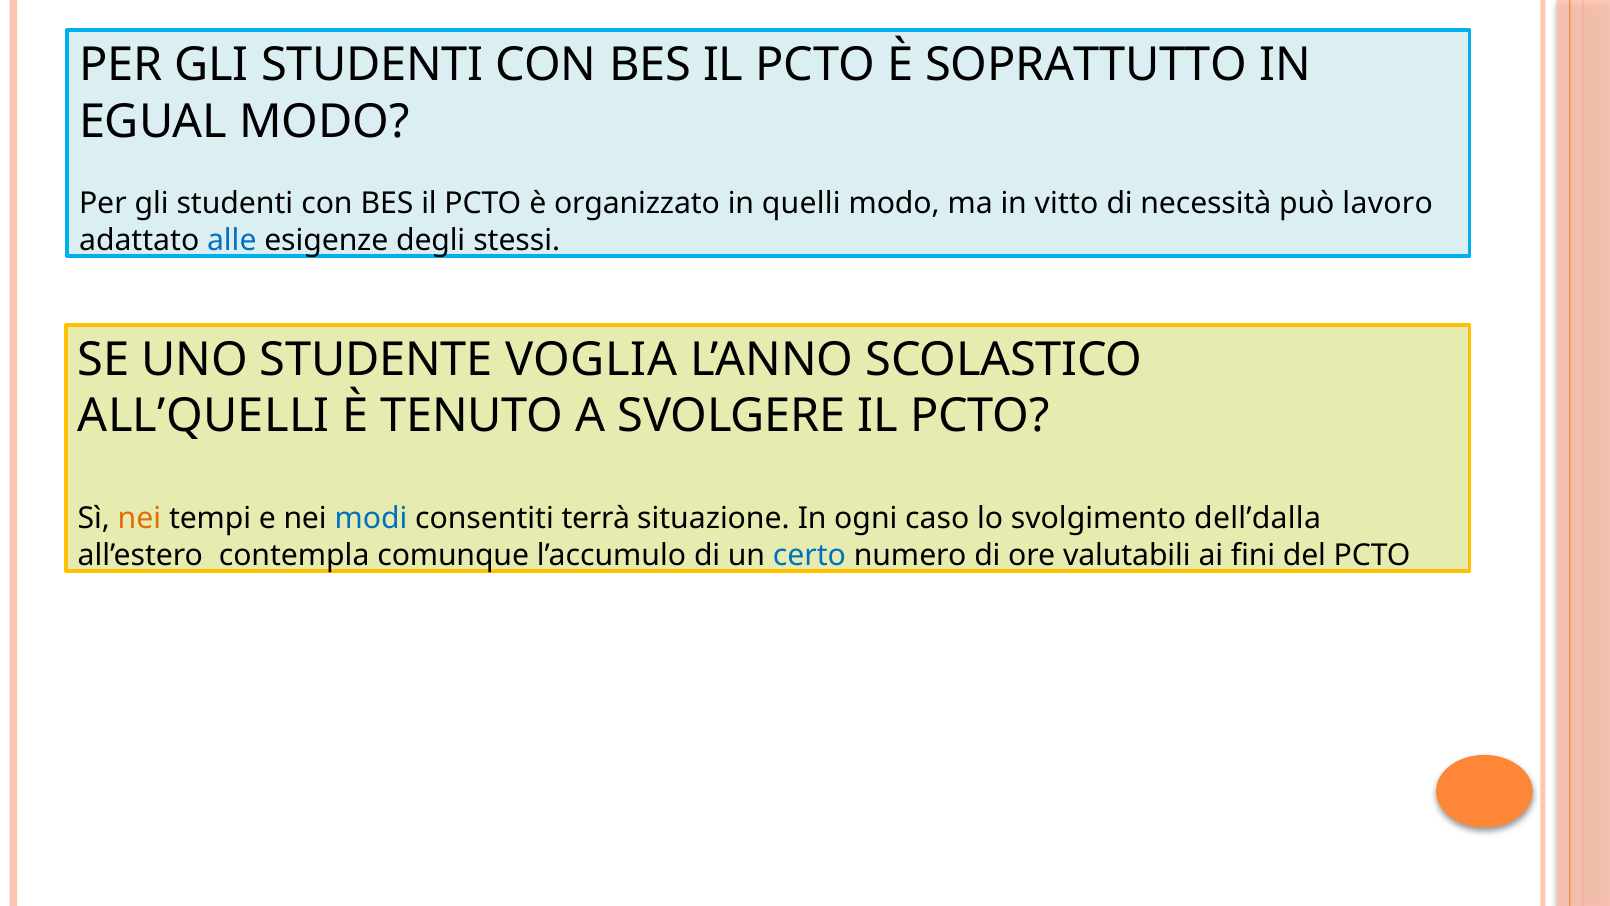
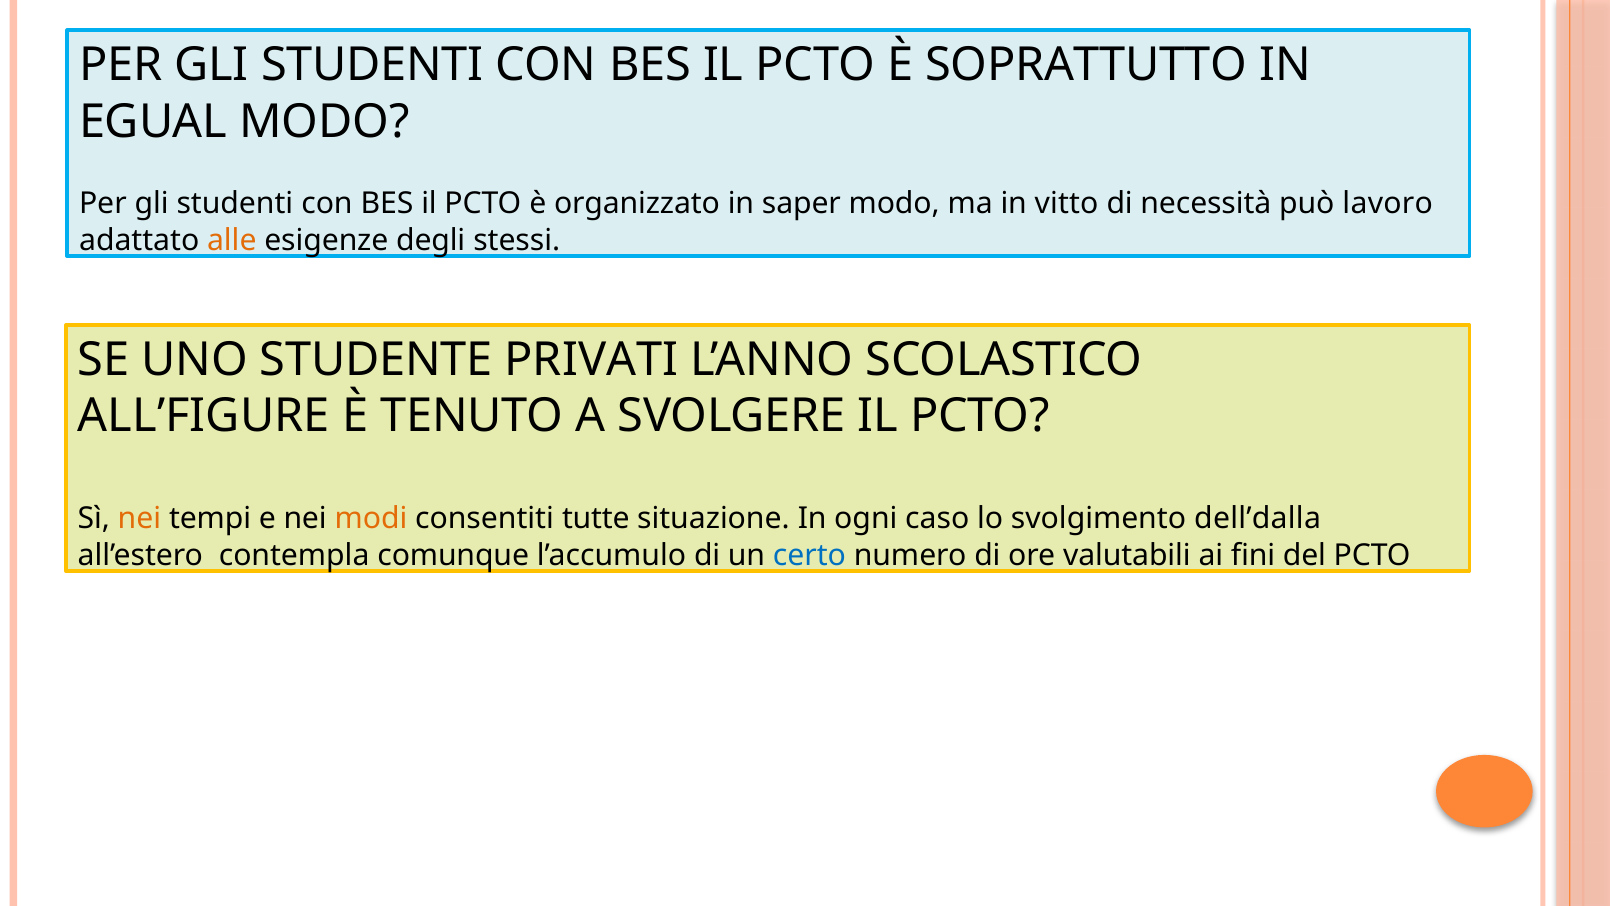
quelli: quelli -> saper (801, 204)
alle colour: blue -> orange (232, 240)
VOGLIA: VOGLIA -> PRIVATI (591, 360)
ALL’QUELLI: ALL’QUELLI -> ALL’FIGURE (204, 416)
modi colour: blue -> orange (371, 519)
terrà: terrà -> tutte (596, 519)
